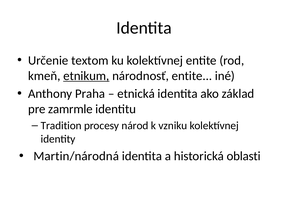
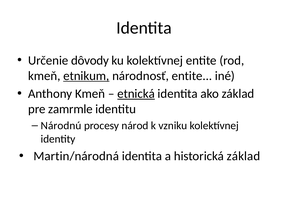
textom: textom -> dôvody (90, 60)
Anthony Praha: Praha -> Kmeň (90, 94)
etnická underline: none -> present (136, 94)
Tradition: Tradition -> Národnú (61, 126)
historická oblasti: oblasti -> základ (243, 156)
